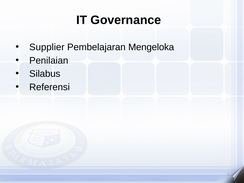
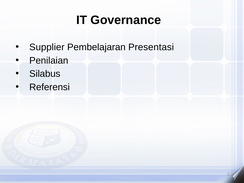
Mengeloka: Mengeloka -> Presentasi (151, 47)
